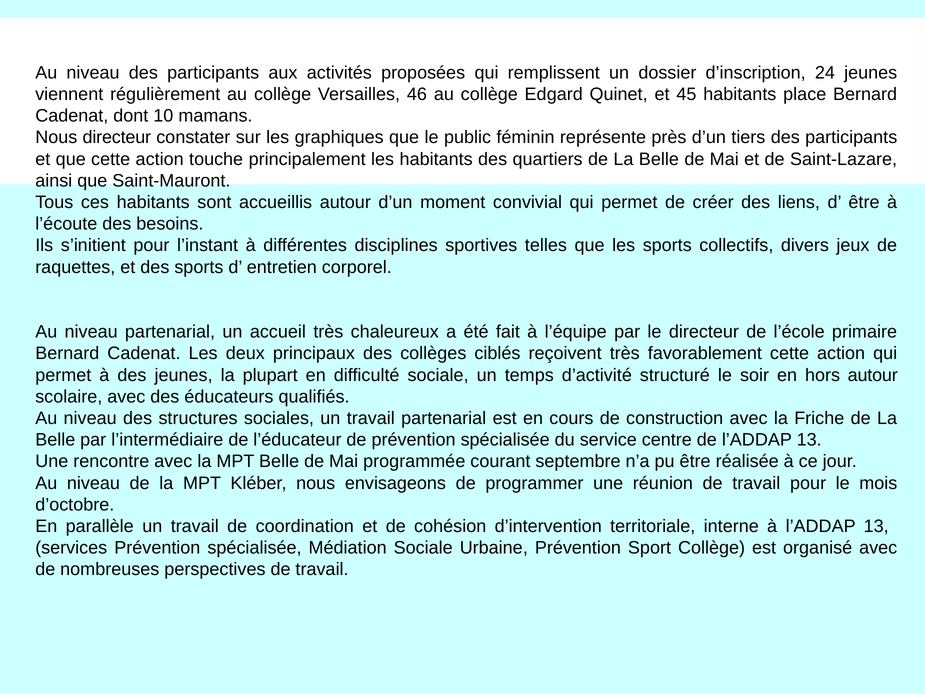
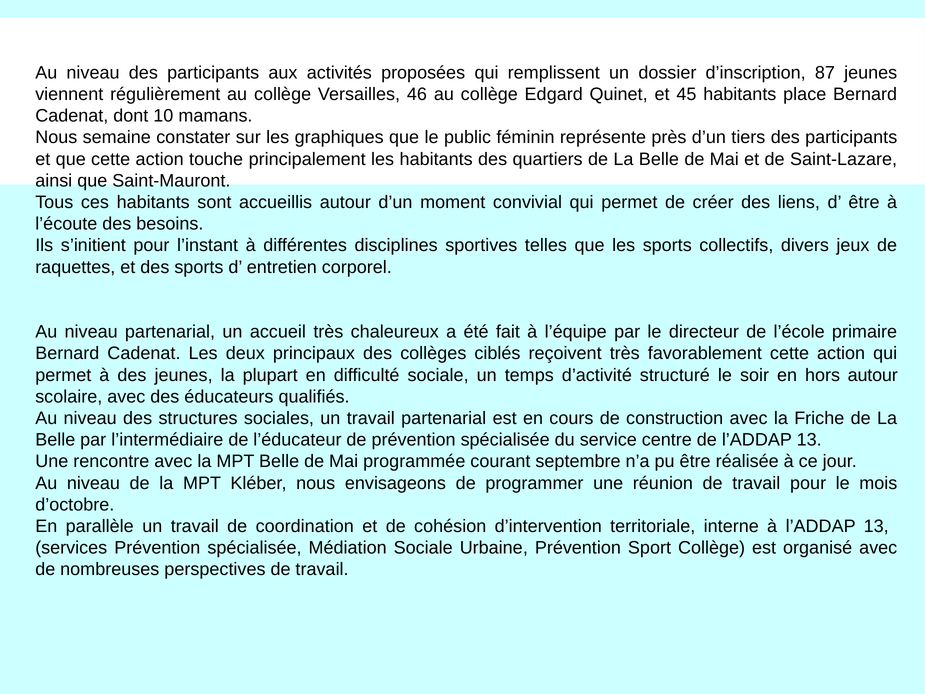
24: 24 -> 87 (825, 73)
Nous directeur: directeur -> semaine (117, 137)
